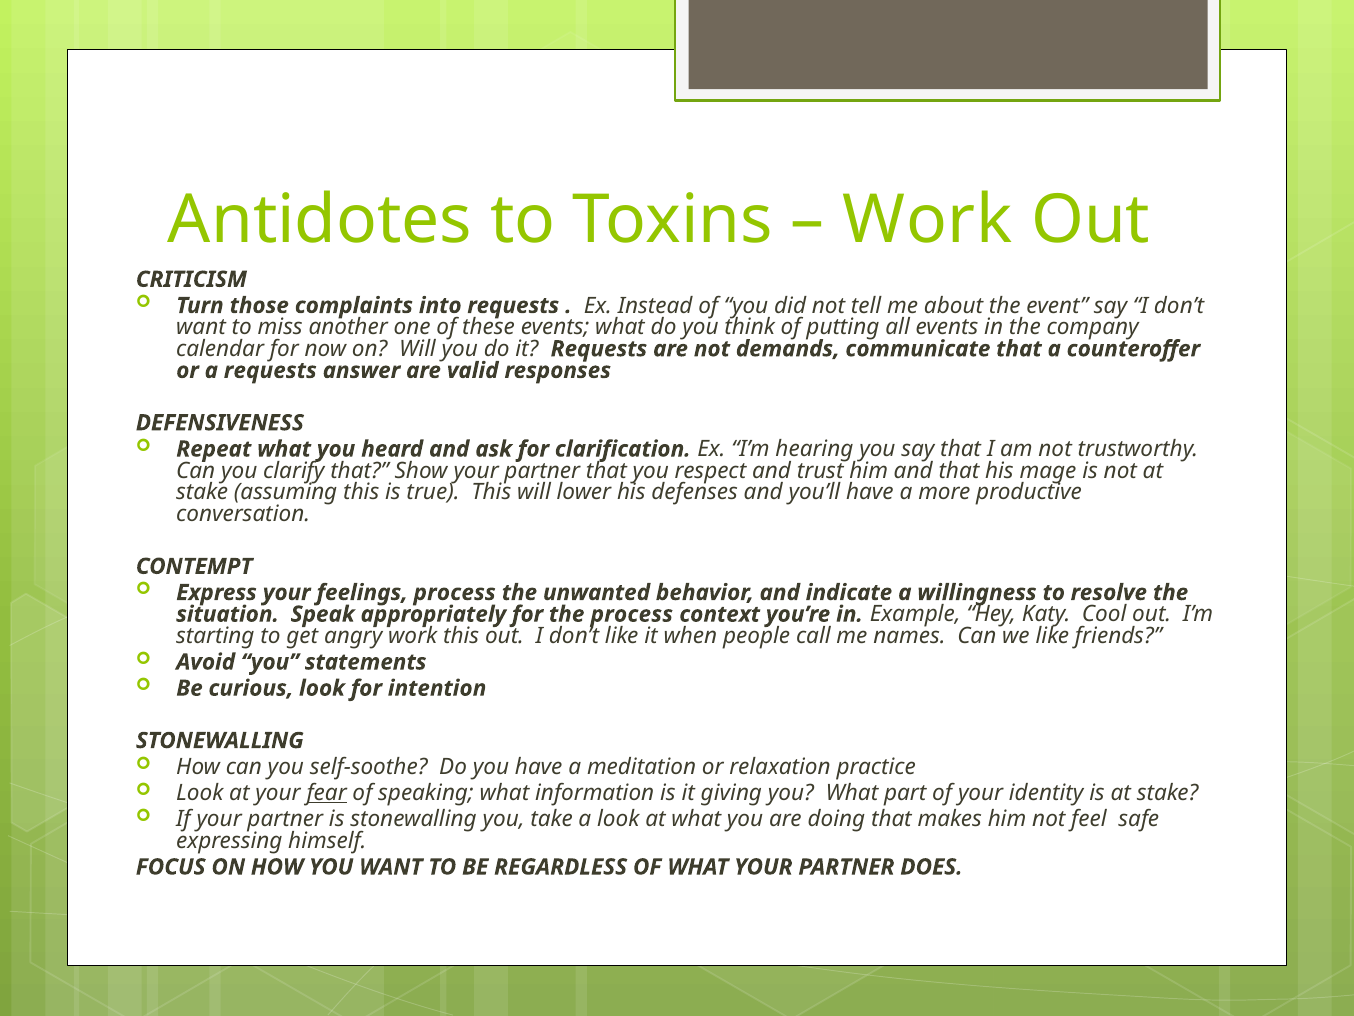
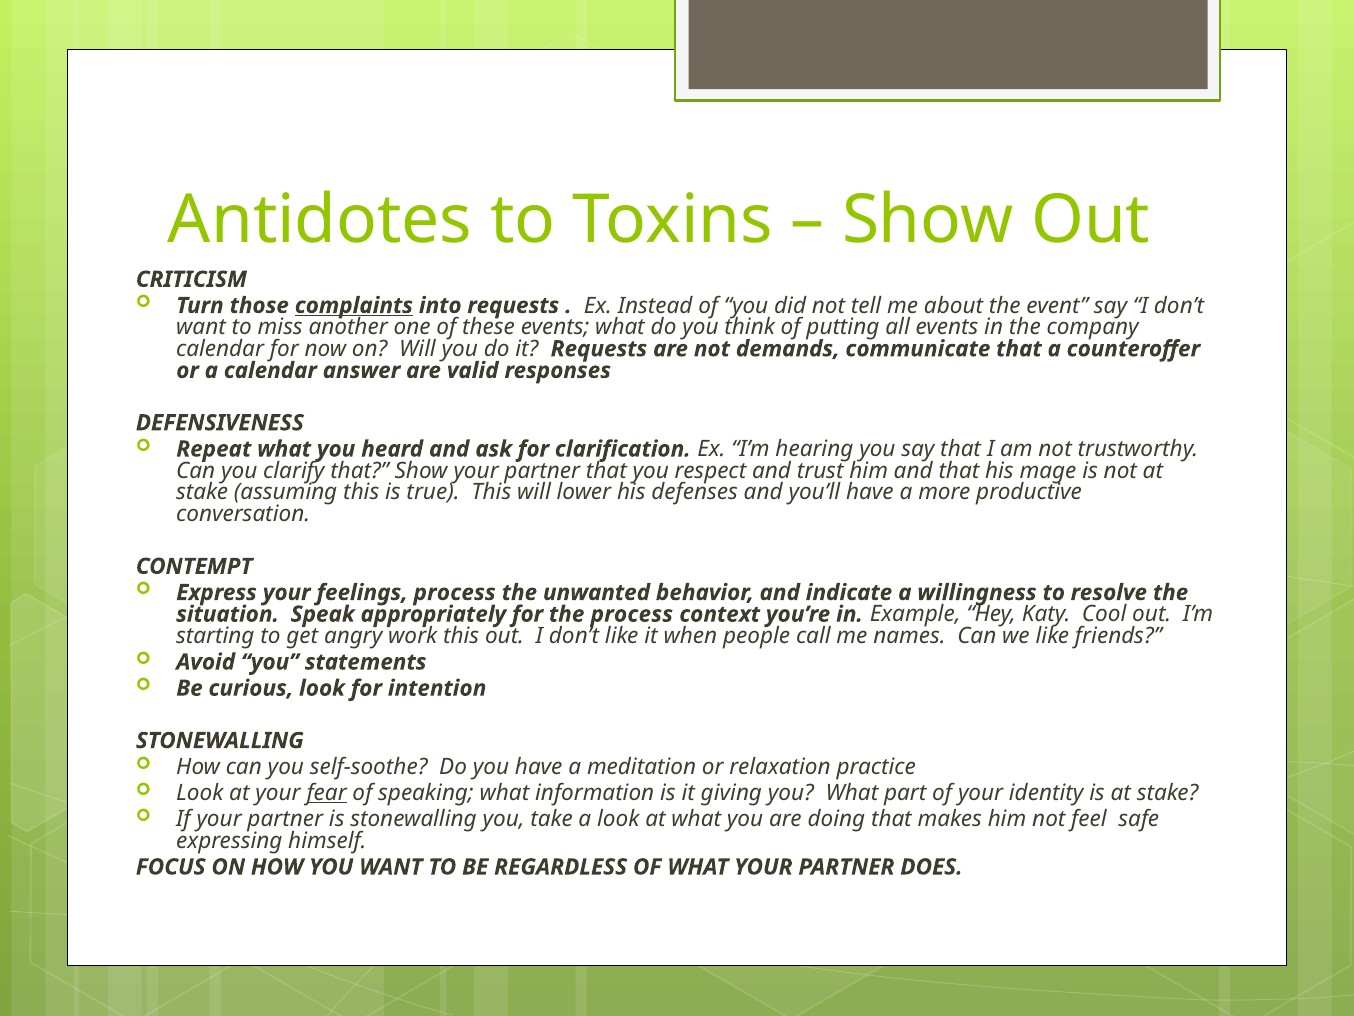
Work: Work -> Show (928, 220)
complaints underline: none -> present (354, 305)
a requests: requests -> calendar (270, 370)
